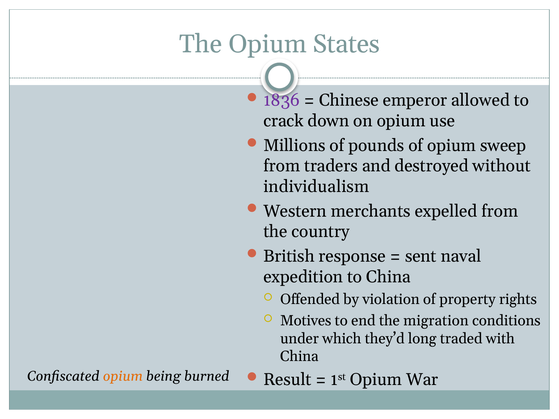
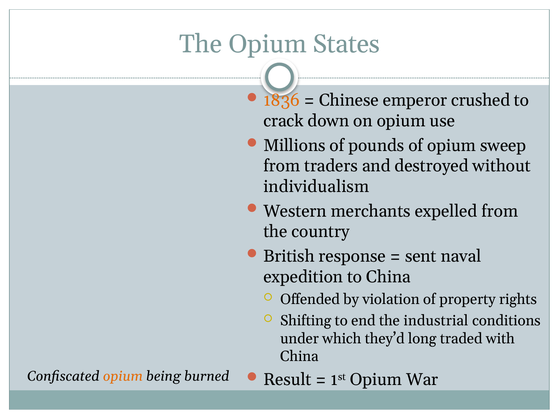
1836 colour: purple -> orange (282, 100)
allowed: allowed -> crushed (481, 100)
Motives: Motives -> Shifting (306, 321)
migration: migration -> industrial (436, 321)
